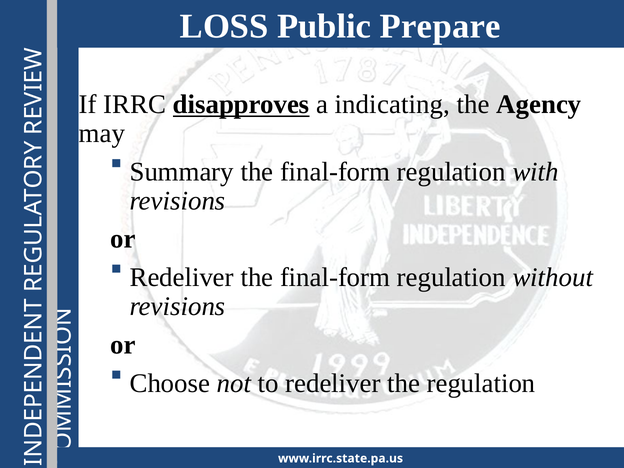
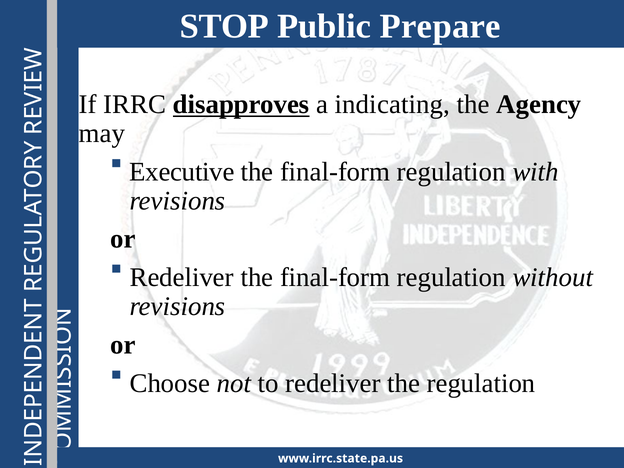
LOSS: LOSS -> STOP (224, 26)
Summary: Summary -> Executive (182, 172)
